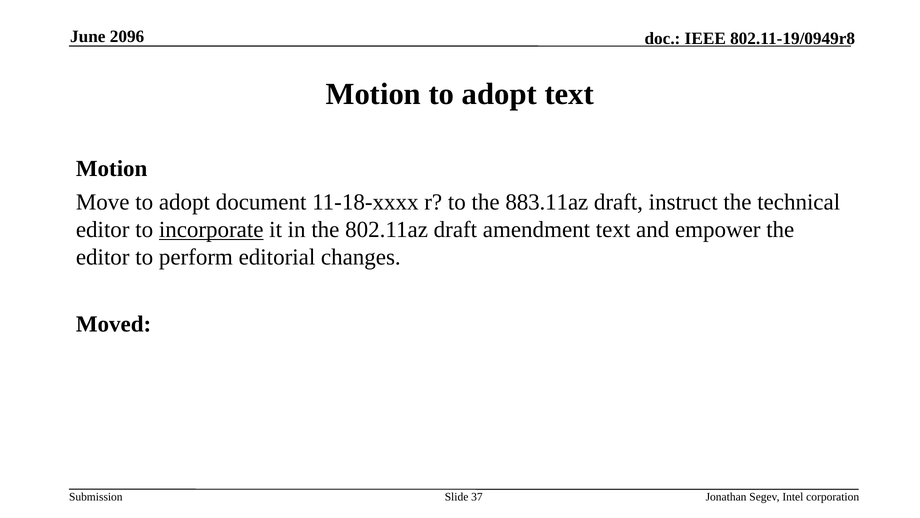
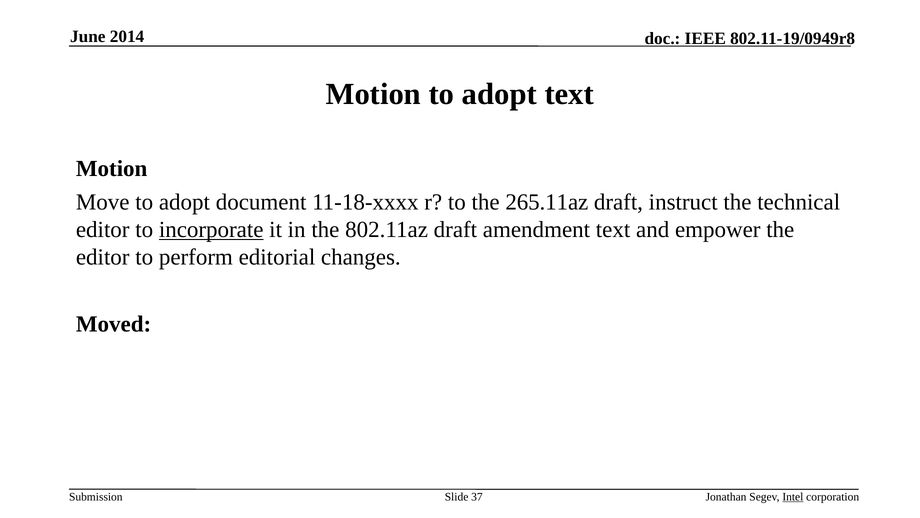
2096: 2096 -> 2014 (127, 37)
883.11az: 883.11az -> 265.11az (547, 202)
Intel underline: none -> present (793, 496)
